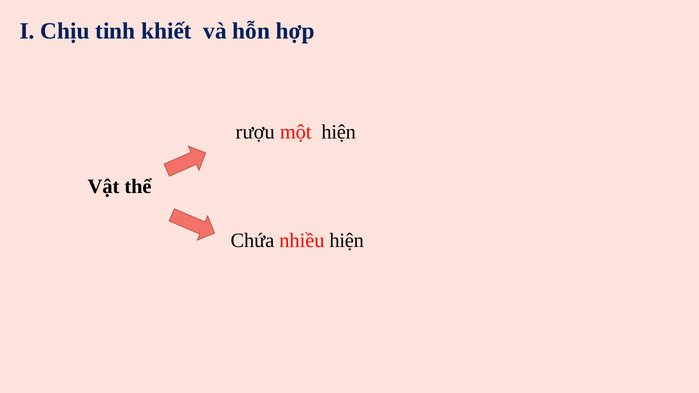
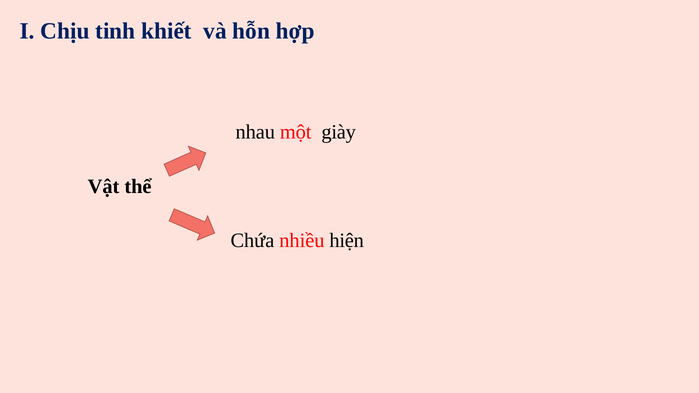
rượu: rượu -> nhau (255, 132)
một hiện: hiện -> giày (339, 132)
